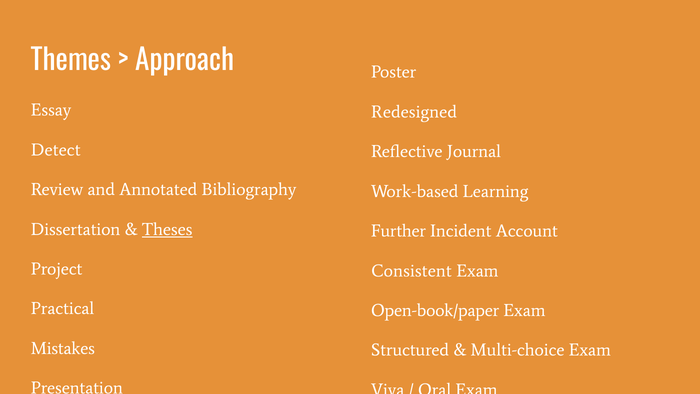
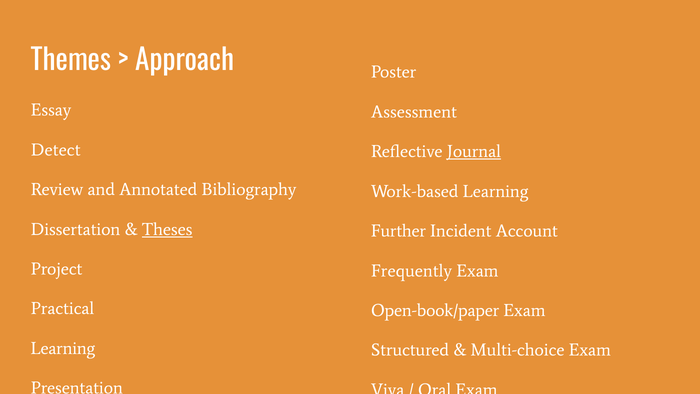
Redesigned: Redesigned -> Assessment (414, 112)
Journal underline: none -> present (474, 152)
Consistent: Consistent -> Frequently (412, 271)
Mistakes: Mistakes -> Learning (63, 348)
